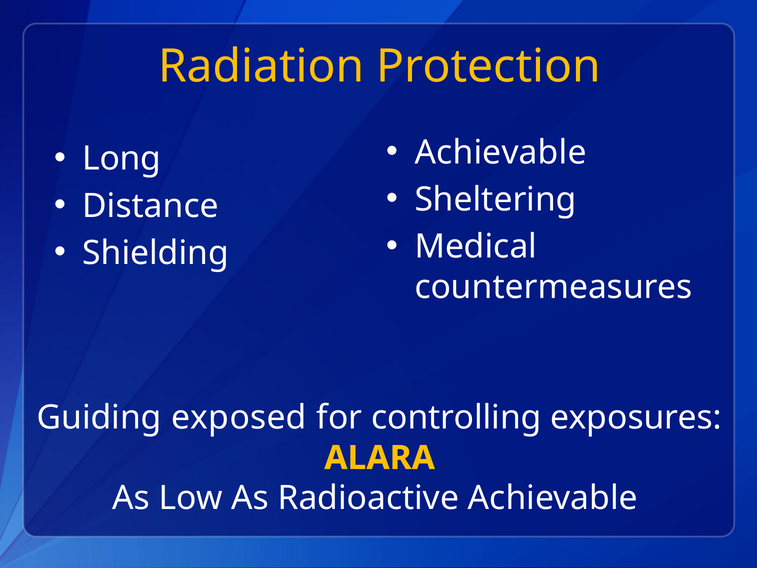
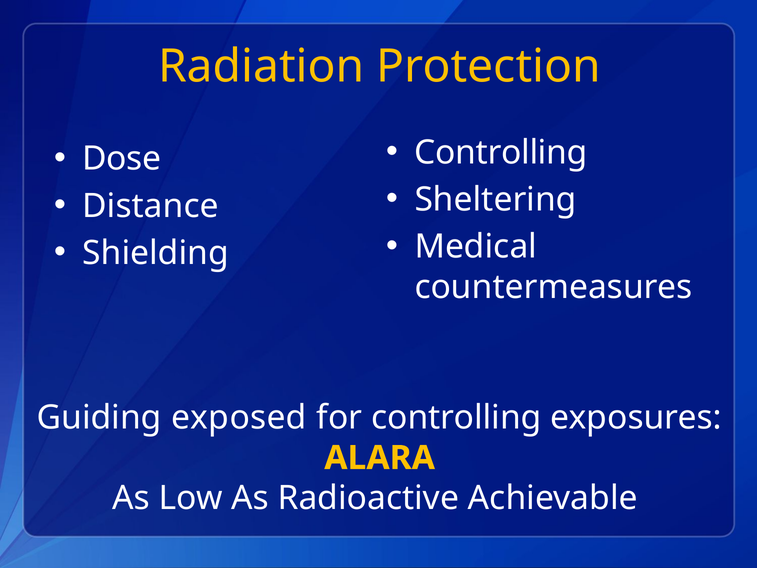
Achievable: Achievable -> Controlling (501, 152)
Long: Long -> Dose (122, 159)
